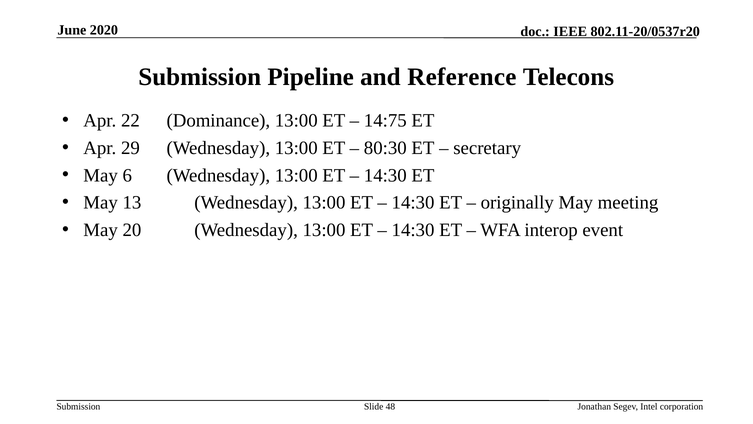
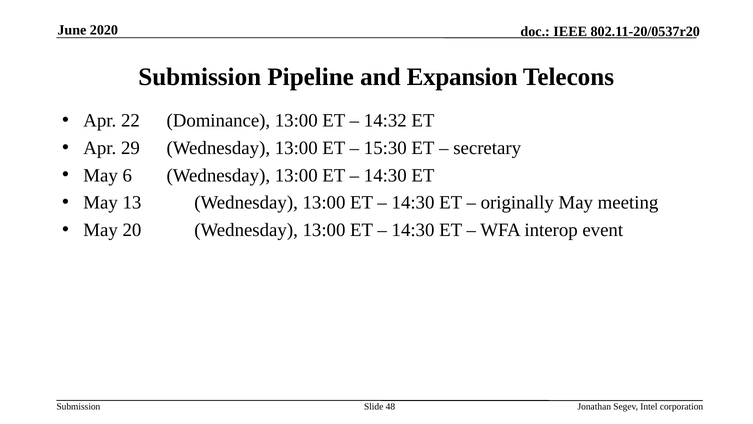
Reference: Reference -> Expansion (462, 77)
14:75: 14:75 -> 14:32 (385, 120)
80:30: 80:30 -> 15:30 (385, 148)
